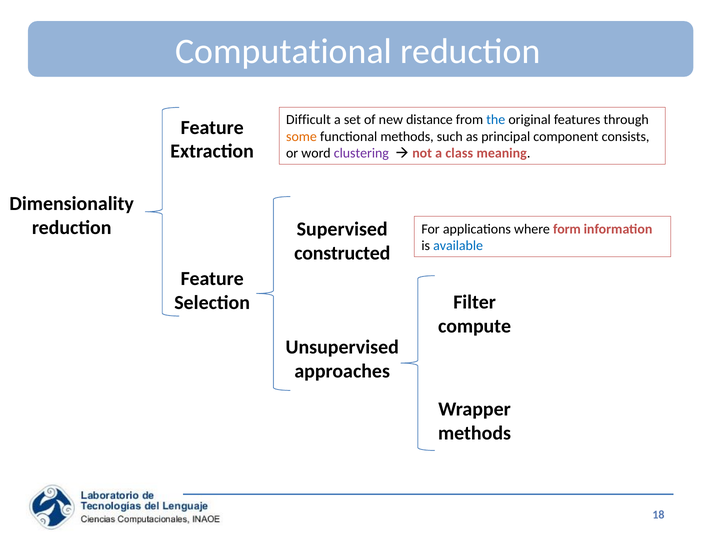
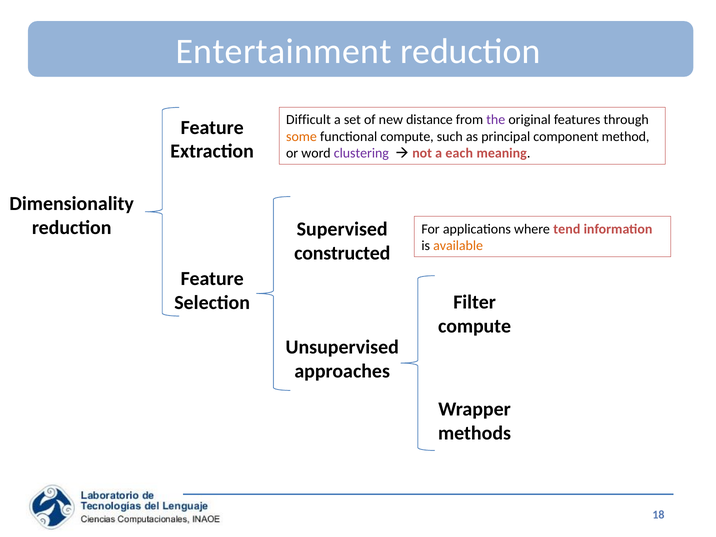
Computational: Computational -> Entertainment (284, 52)
the colour: blue -> purple (496, 120)
functional methods: methods -> compute (407, 137)
consists: consists -> method (626, 137)
class: class -> each (459, 153)
form: form -> tend (567, 229)
available colour: blue -> orange (458, 246)
